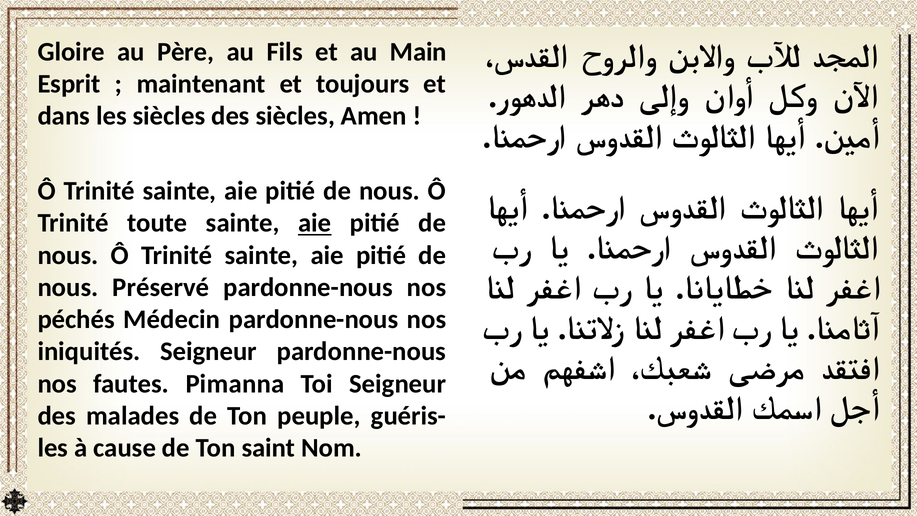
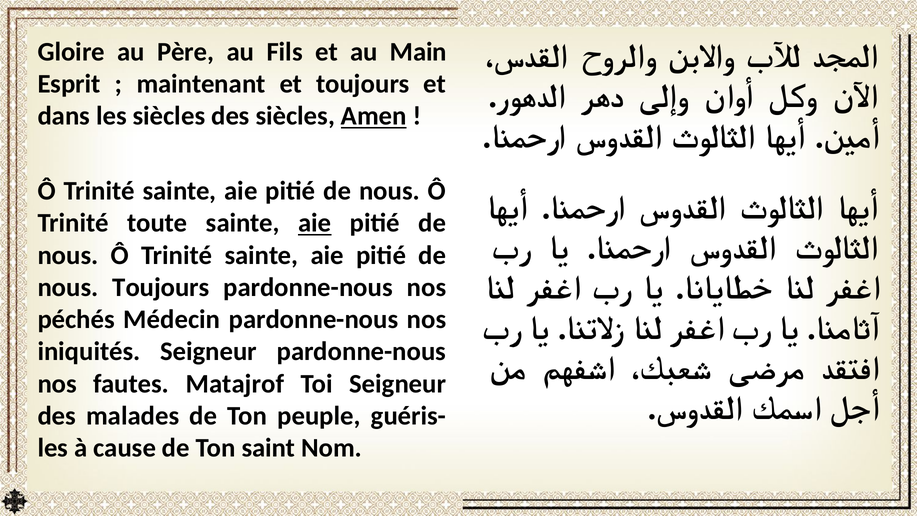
Amen underline: none -> present (374, 116)
nous Préservé: Préservé -> Toujours (161, 287)
Pimanna: Pimanna -> Matajrof (235, 384)
